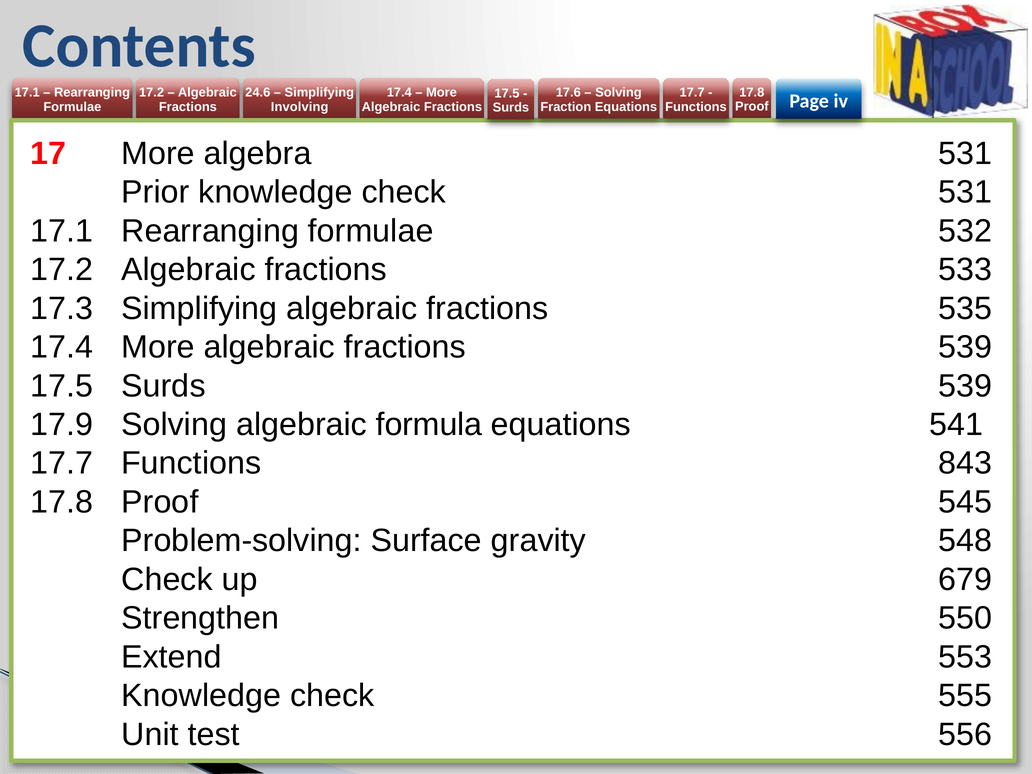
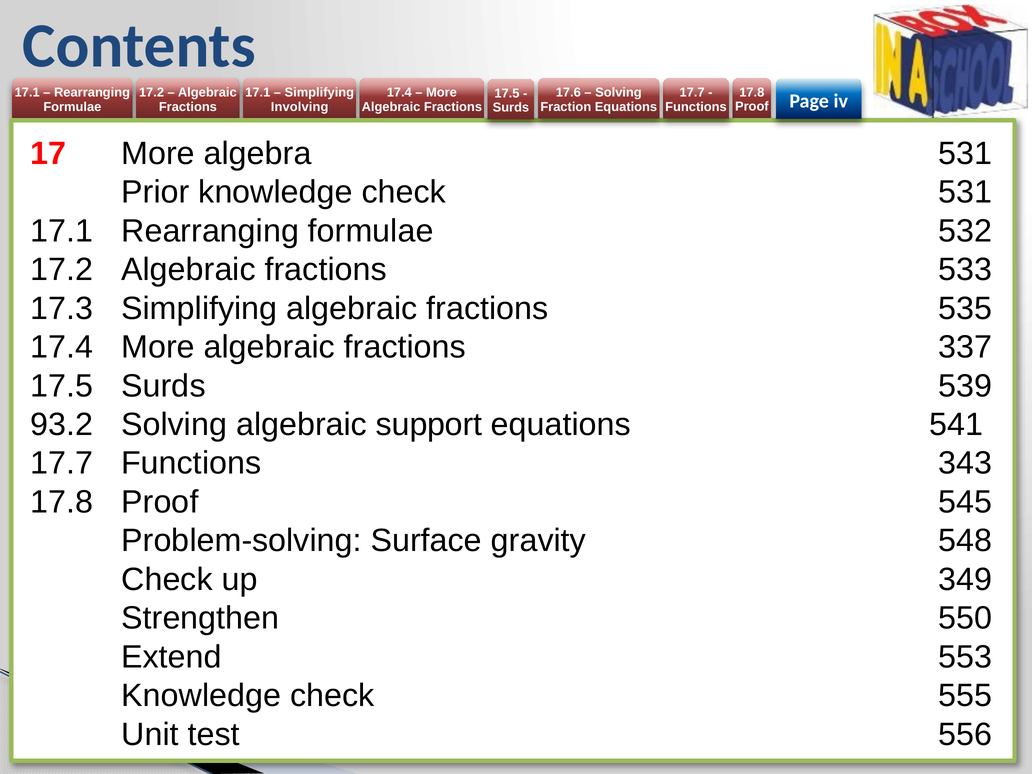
24.6: 24.6 -> 17.1 (258, 92)
fractions 539: 539 -> 337 (965, 347)
17.9: 17.9 -> 93.2 (62, 425)
formula: formula -> support (429, 425)
843: 843 -> 343 (965, 463)
679: 679 -> 349 (965, 580)
